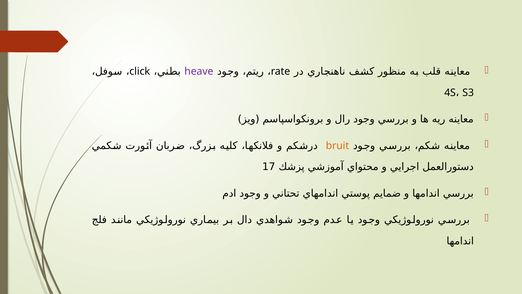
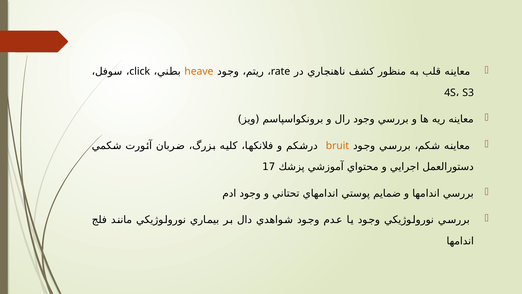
heave colour: purple -> orange (199, 71)
